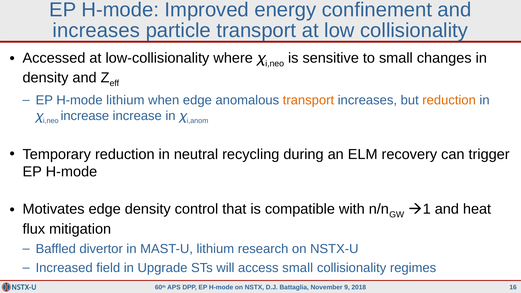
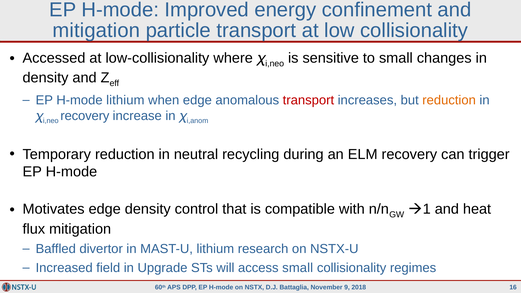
increases: increases -> mitigation (96, 30)
transport colour: orange -> red (308, 100)
increase: increase -> recovery (85, 116)
